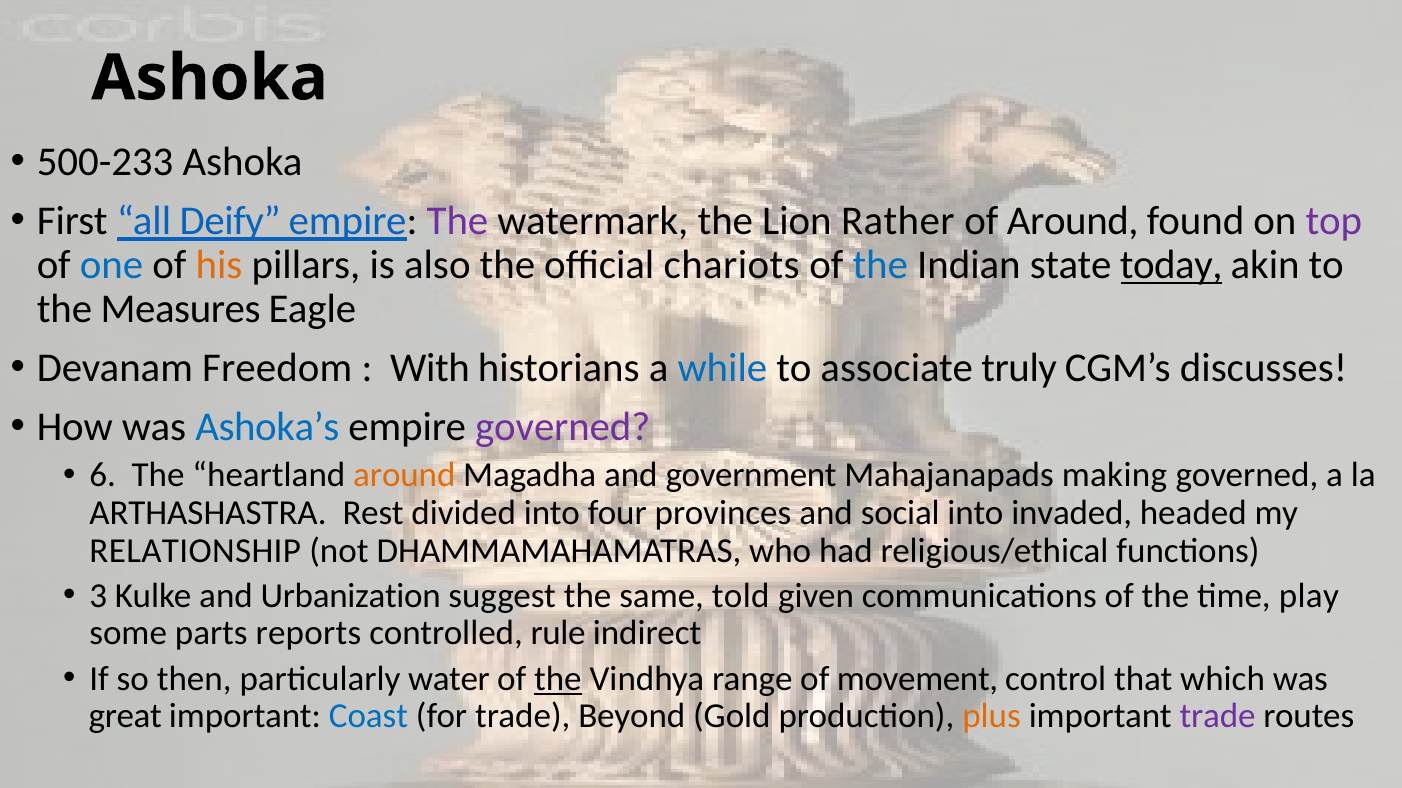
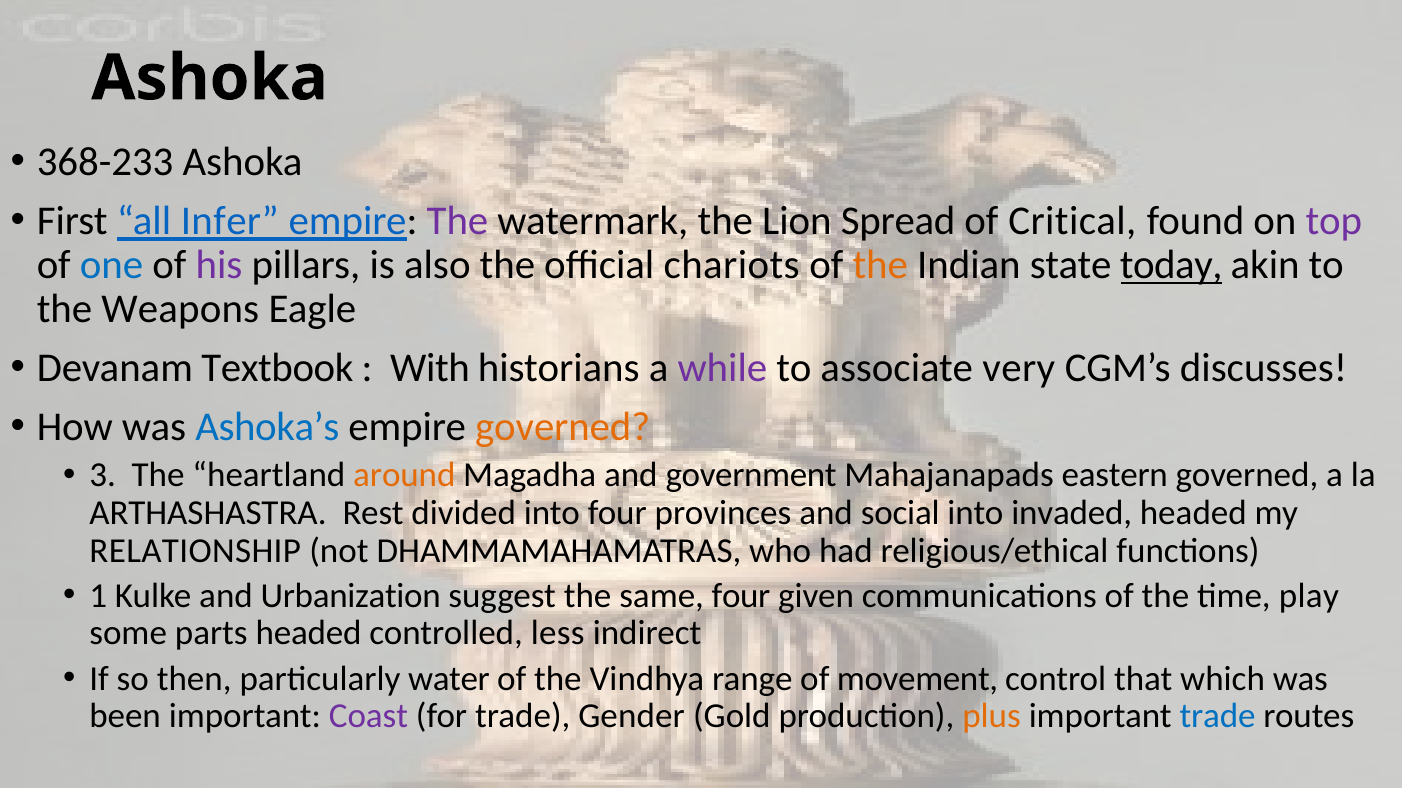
500-233: 500-233 -> 368-233 (105, 162)
Deify: Deify -> Infer (230, 221)
Rather: Rather -> Spread (898, 221)
of Around: Around -> Critical (1072, 221)
his colour: orange -> purple (219, 265)
the colour: blue -> orange (880, 265)
Measures: Measures -> Weapons (180, 310)
Freedom: Freedom -> Textbook (277, 368)
while colour: blue -> purple (722, 368)
truly: truly -> very (1019, 368)
governed colour: purple -> orange (563, 427)
6: 6 -> 3 (103, 475)
making: making -> eastern (1115, 475)
3: 3 -> 1 (98, 596)
same told: told -> four (741, 596)
parts reports: reports -> headed (309, 634)
rule: rule -> less (558, 634)
the underline: present -> none (558, 679)
great: great -> been (125, 717)
Coast colour: blue -> purple (368, 717)
Beyond: Beyond -> Gender (632, 717)
trade colour: purple -> blue (1218, 717)
